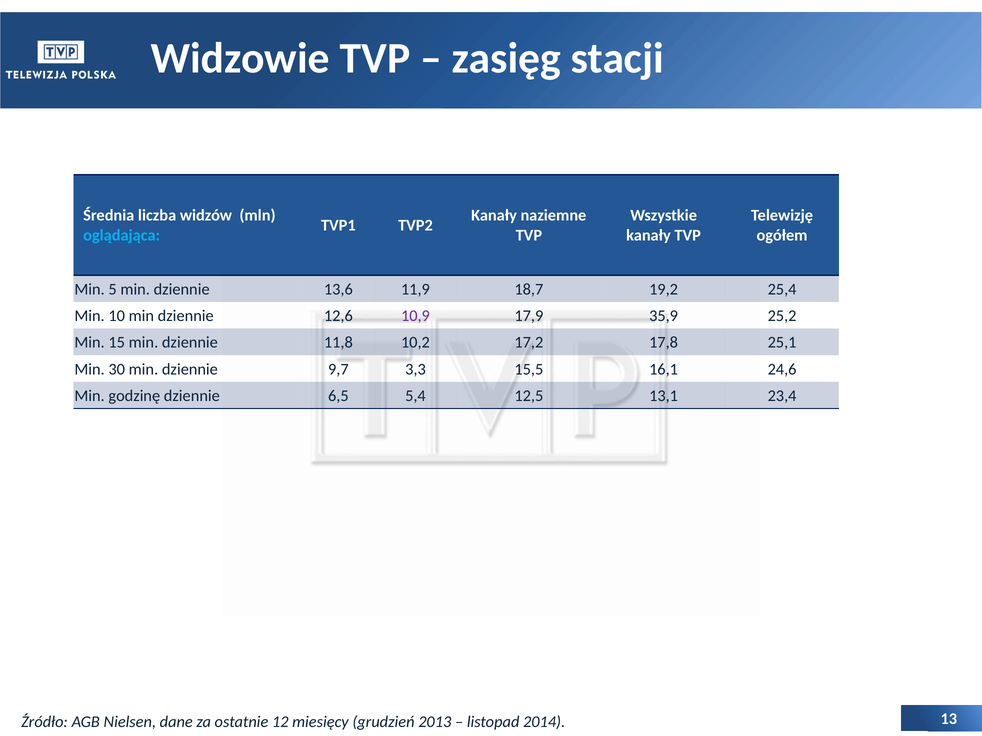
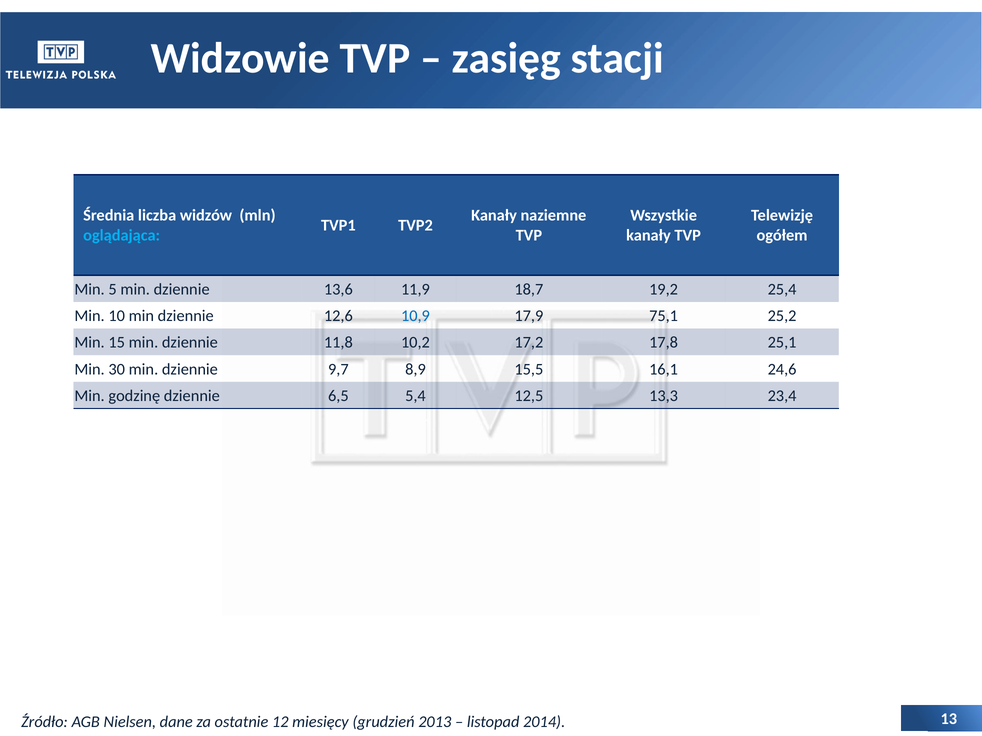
10,9 colour: purple -> blue (415, 316)
35,9: 35,9 -> 75,1 (664, 316)
3,3: 3,3 -> 8,9 (415, 369)
13,1: 13,1 -> 13,3 (664, 396)
